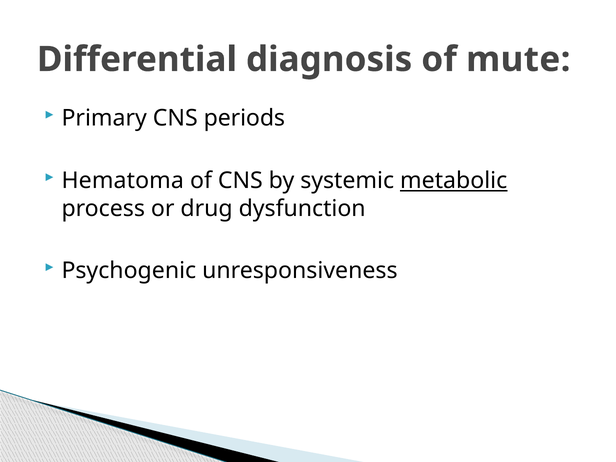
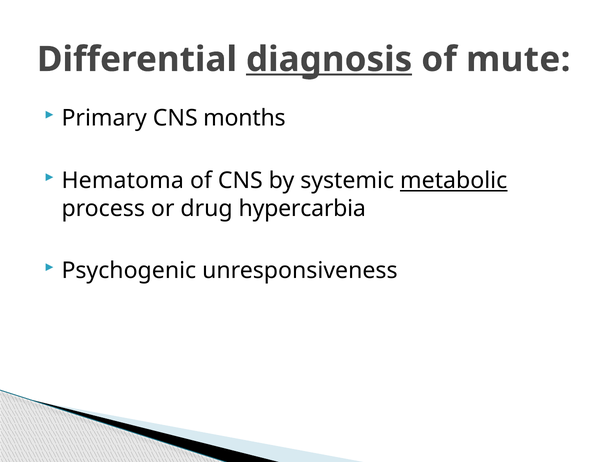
diagnosis underline: none -> present (329, 59)
periods: periods -> months (244, 118)
dysfunction: dysfunction -> hypercarbia (302, 208)
